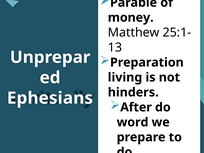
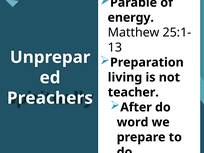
money: money -> energy (131, 18)
hinders: hinders -> teacher (133, 92)
Ephesians: Ephesians -> Preachers (50, 98)
